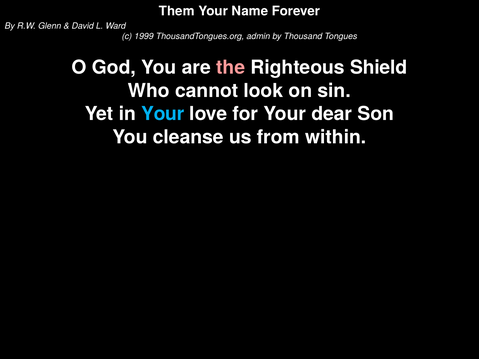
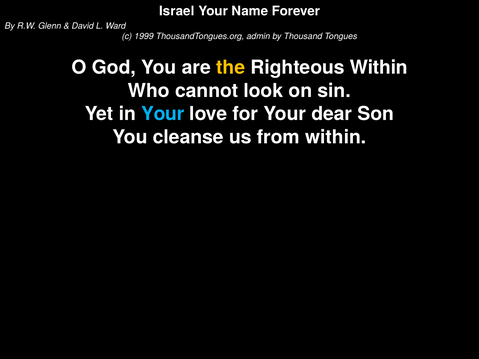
Them: Them -> Israel (177, 11)
the colour: pink -> yellow (231, 68)
Righteous Shield: Shield -> Within (379, 68)
